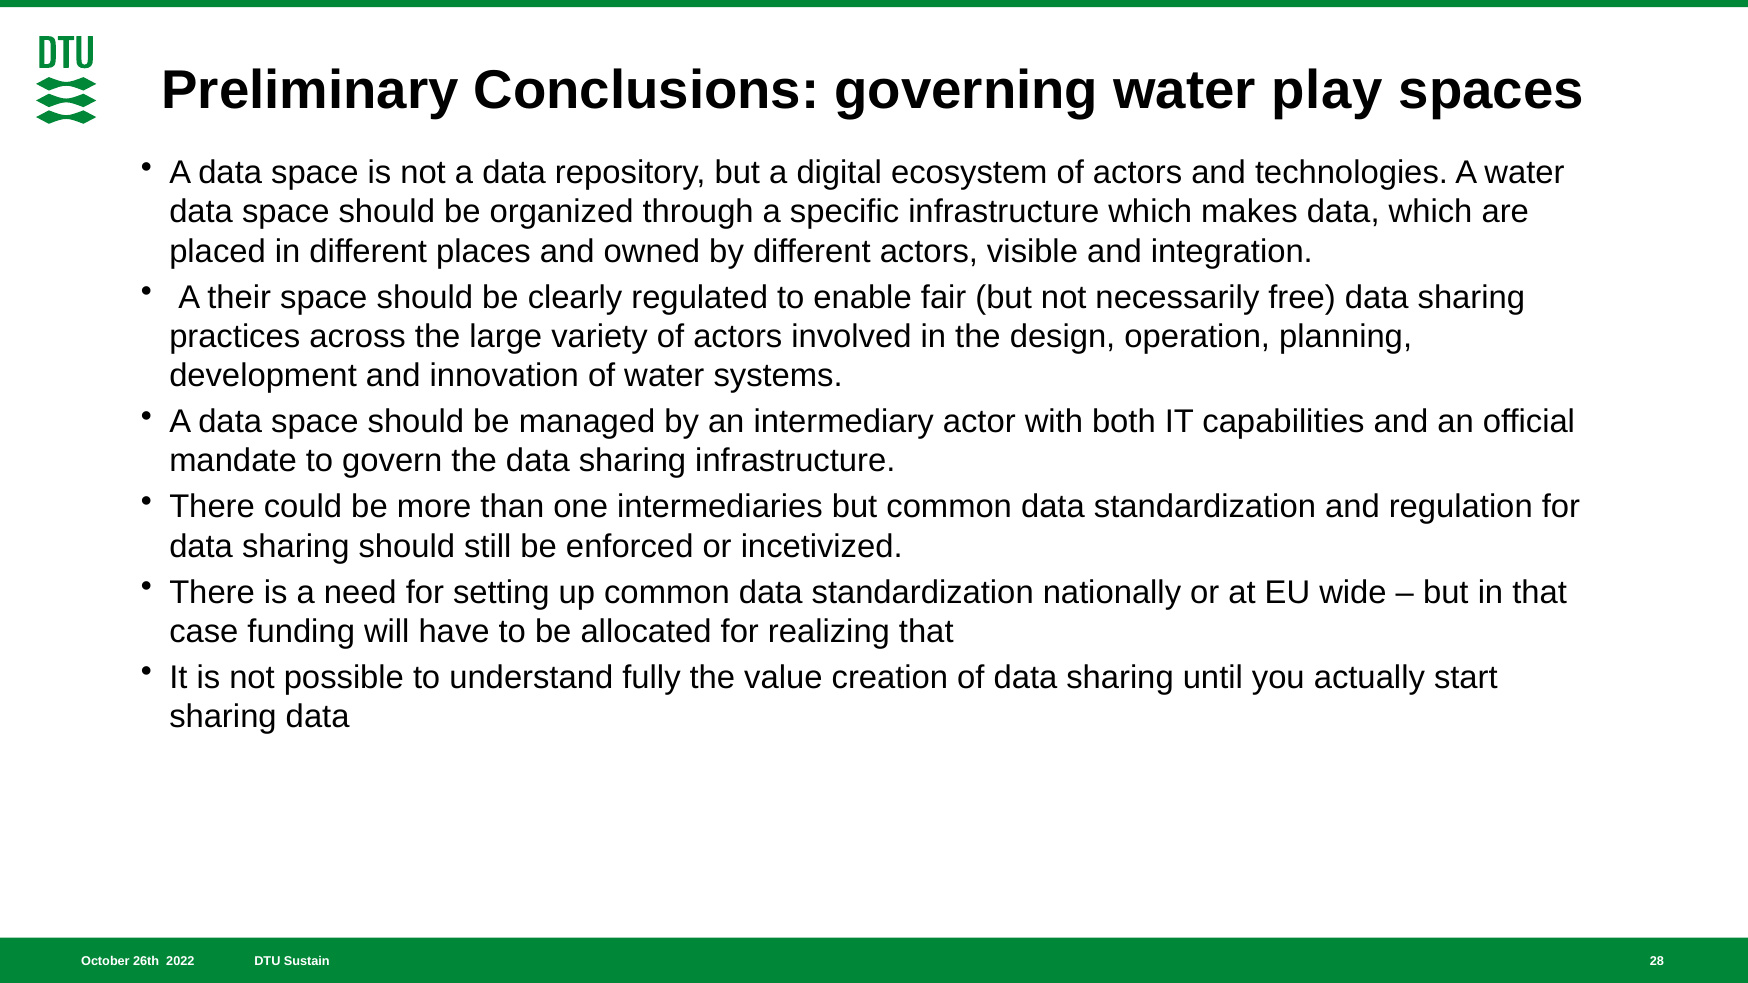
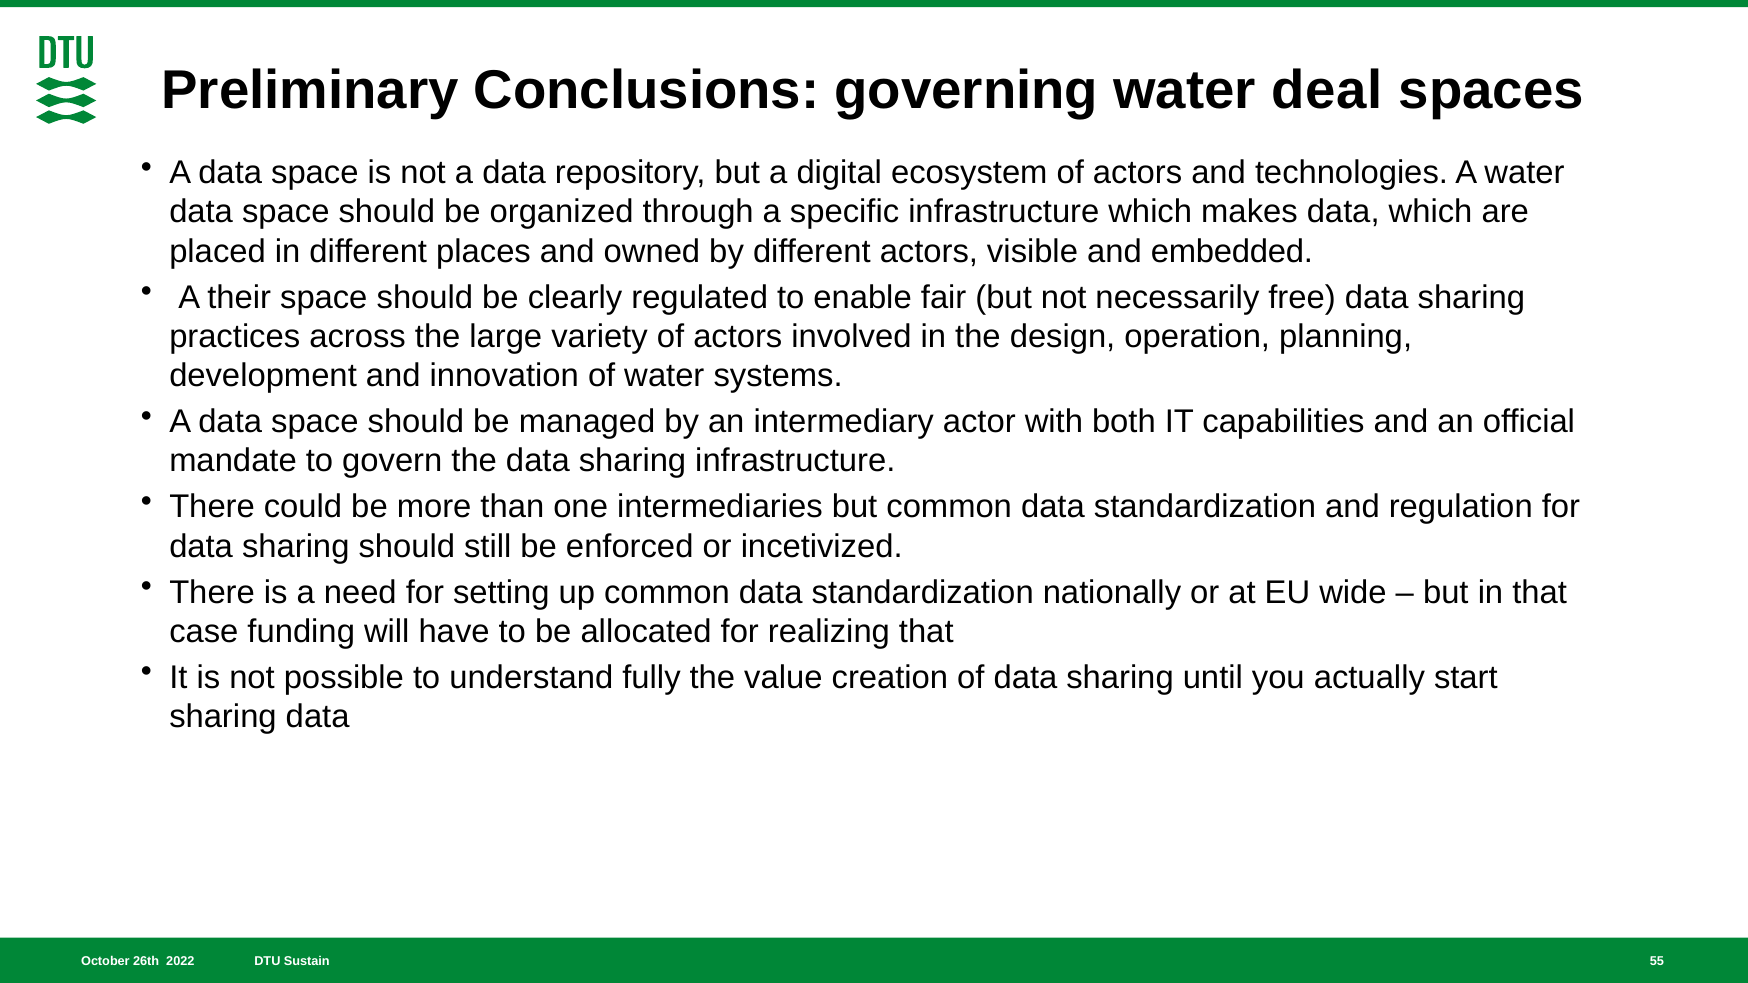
play: play -> deal (1327, 91)
integration: integration -> embedded (1232, 252)
28: 28 -> 55 (1657, 962)
